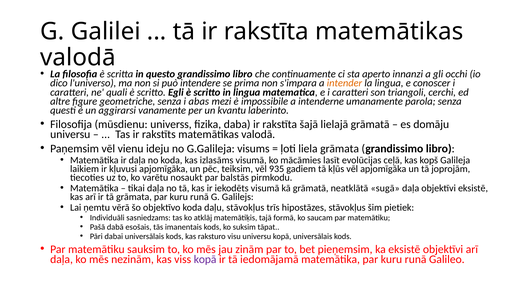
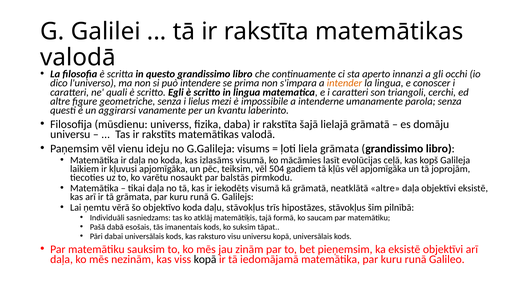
abas: abas -> lielus (199, 101)
935: 935 -> 504 (277, 169)
neatklātā sugā: sugā -> altre (385, 188)
pietiek: pietiek -> pilnībā (399, 207)
kopā colour: purple -> black (205, 259)
